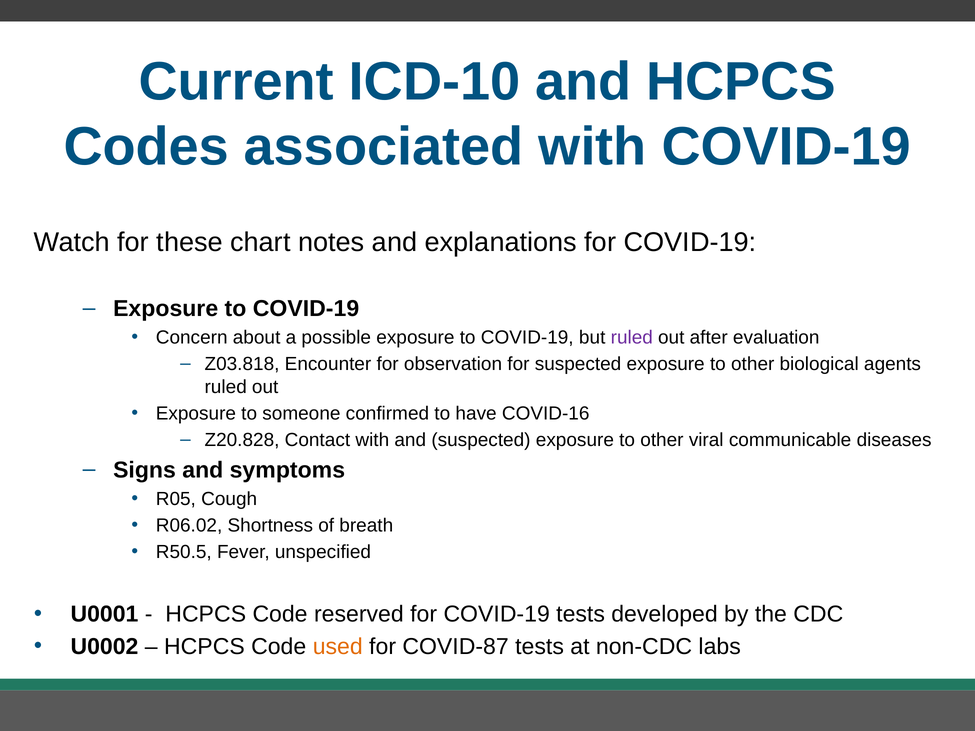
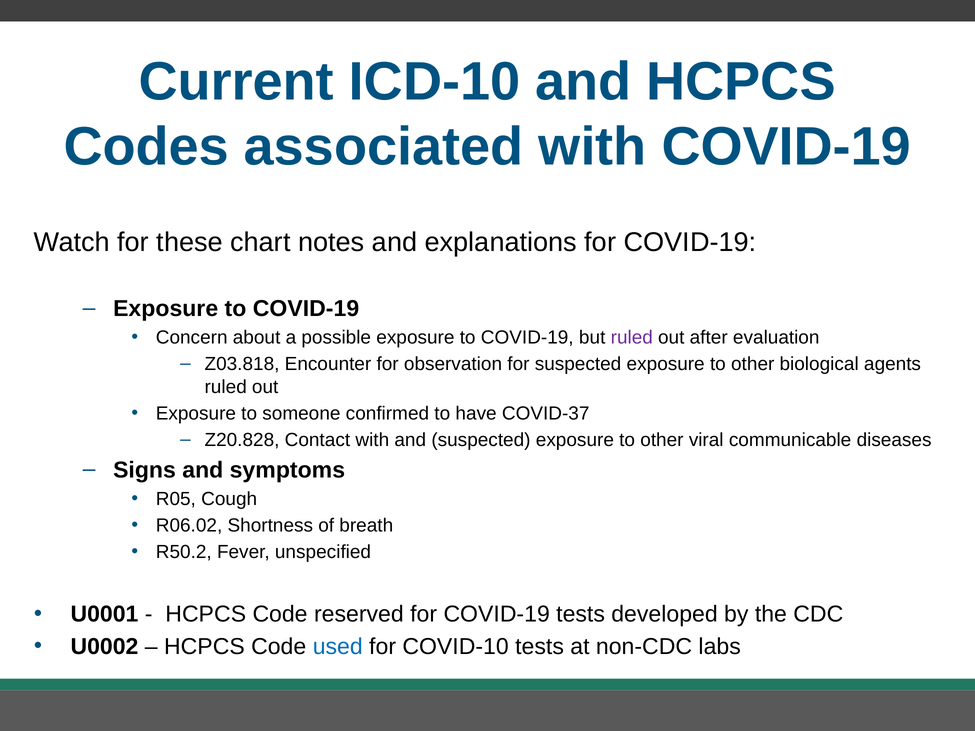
COVID-16: COVID-16 -> COVID-37 (546, 414)
R50.5: R50.5 -> R50.2 (184, 552)
used colour: orange -> blue (338, 647)
COVID-87: COVID-87 -> COVID-10 (456, 647)
